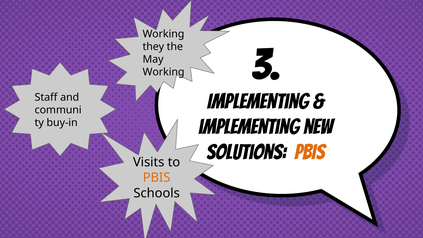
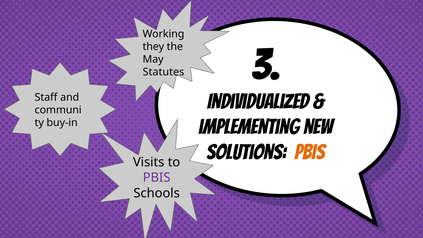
Working: Working -> Statutes (163, 72)
Implementing: Implementing -> Individualized (258, 102)
PBIS colour: orange -> purple (157, 178)
